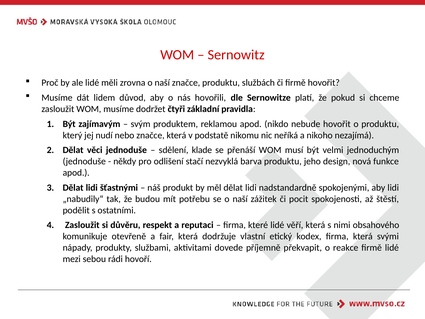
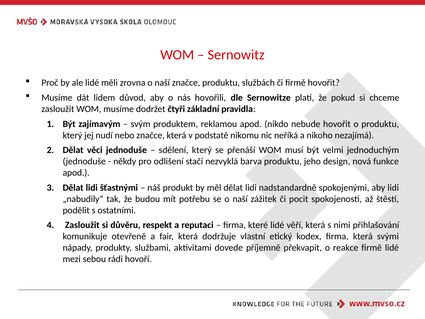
sdělení klade: klade -> který (202, 150)
obsahového: obsahového -> přihlašování (376, 225)
